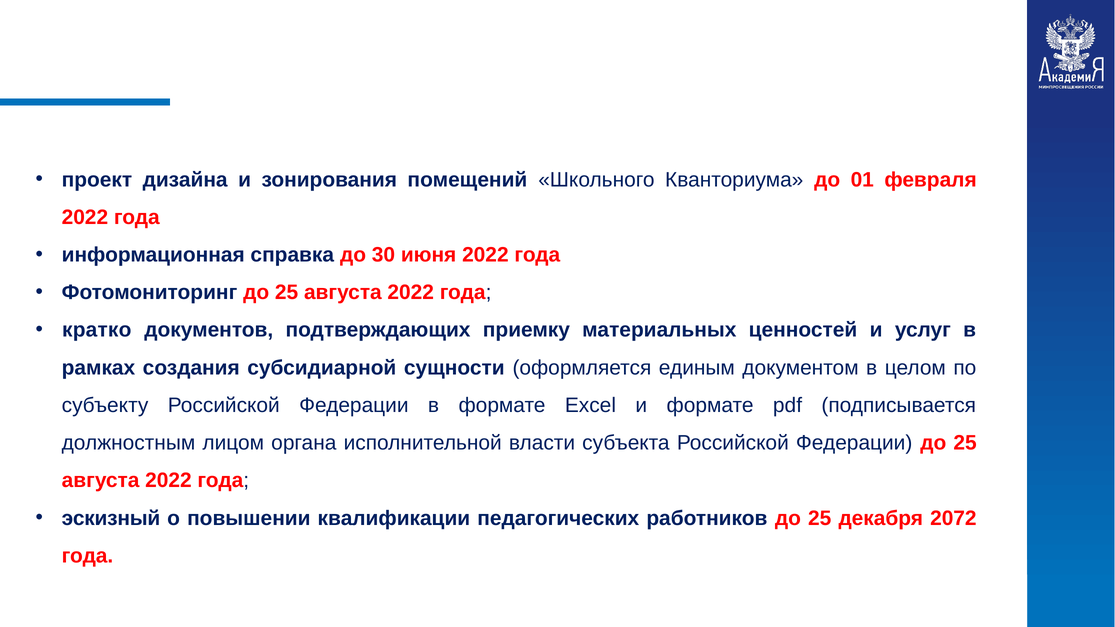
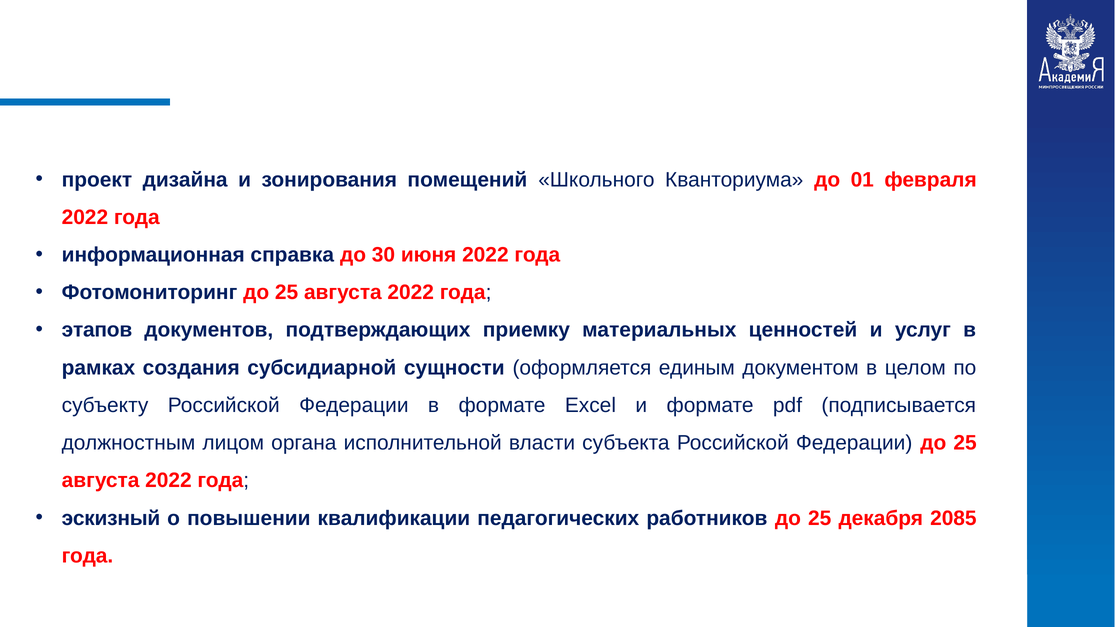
кратко: кратко -> этапов (97, 330)
2072: 2072 -> 2085 (953, 518)
